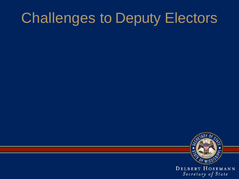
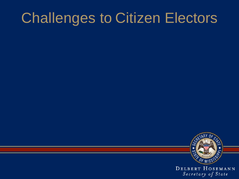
Deputy: Deputy -> Citizen (138, 18)
